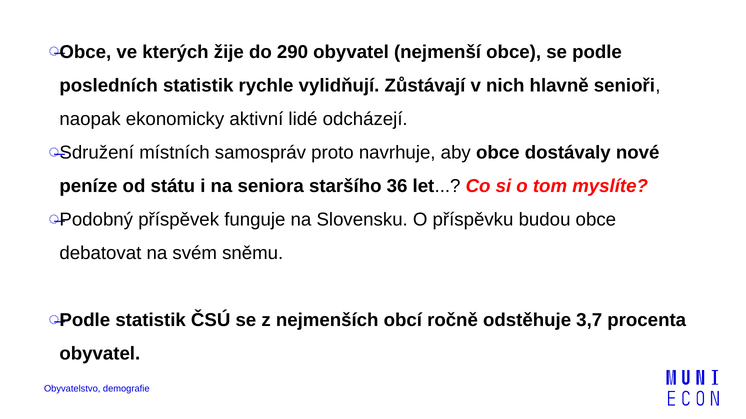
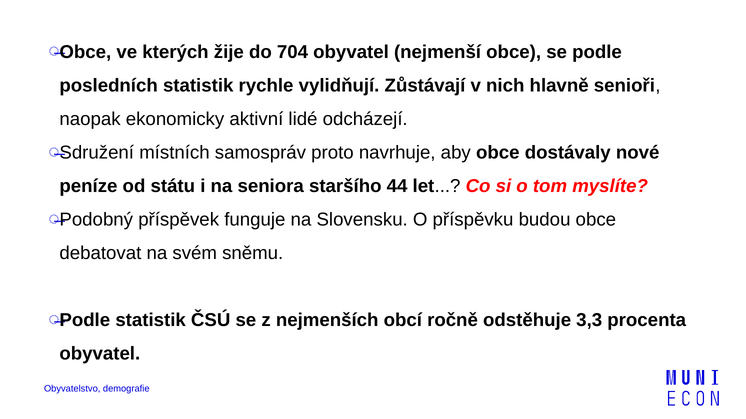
290: 290 -> 704 (293, 52)
36: 36 -> 44 (397, 186)
3,7: 3,7 -> 3,3 (589, 321)
